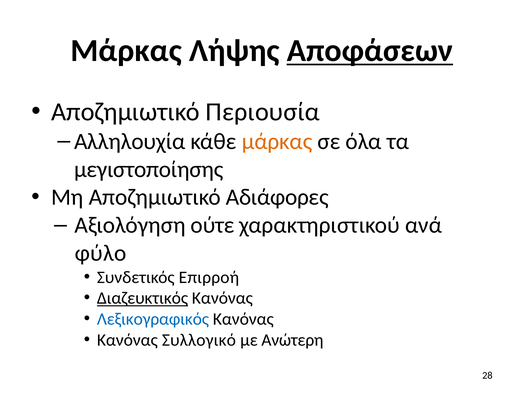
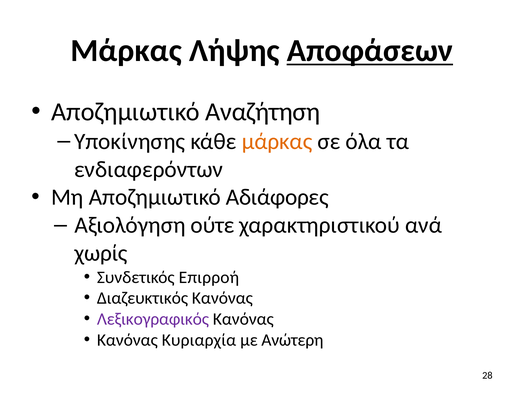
Περιουσία: Περιουσία -> Αναζήτηση (263, 112)
Αλληλουχία: Αλληλουχία -> Υποκίνησης (130, 141)
μεγιστοποίησης: μεγιστοποίησης -> ενδιαφερόντων (149, 169)
φύλο: φύλο -> χωρίς (101, 253)
Διαζευκτικός underline: present -> none (142, 298)
Λεξικογραφικός colour: blue -> purple (153, 319)
Συλλογικό: Συλλογικό -> Κυριαρχία (199, 340)
